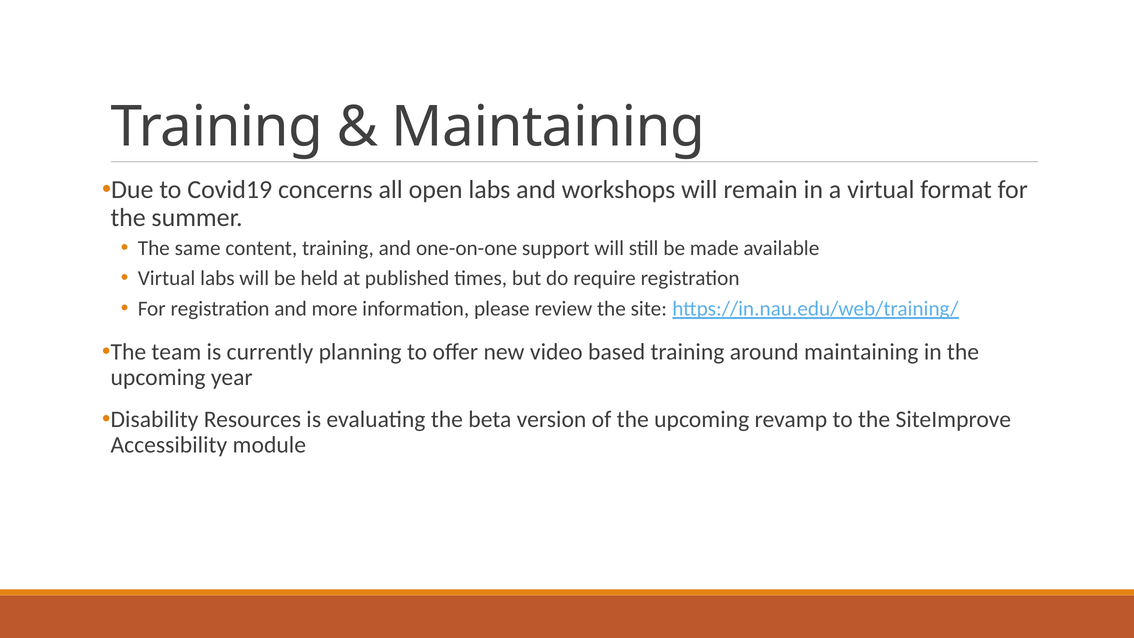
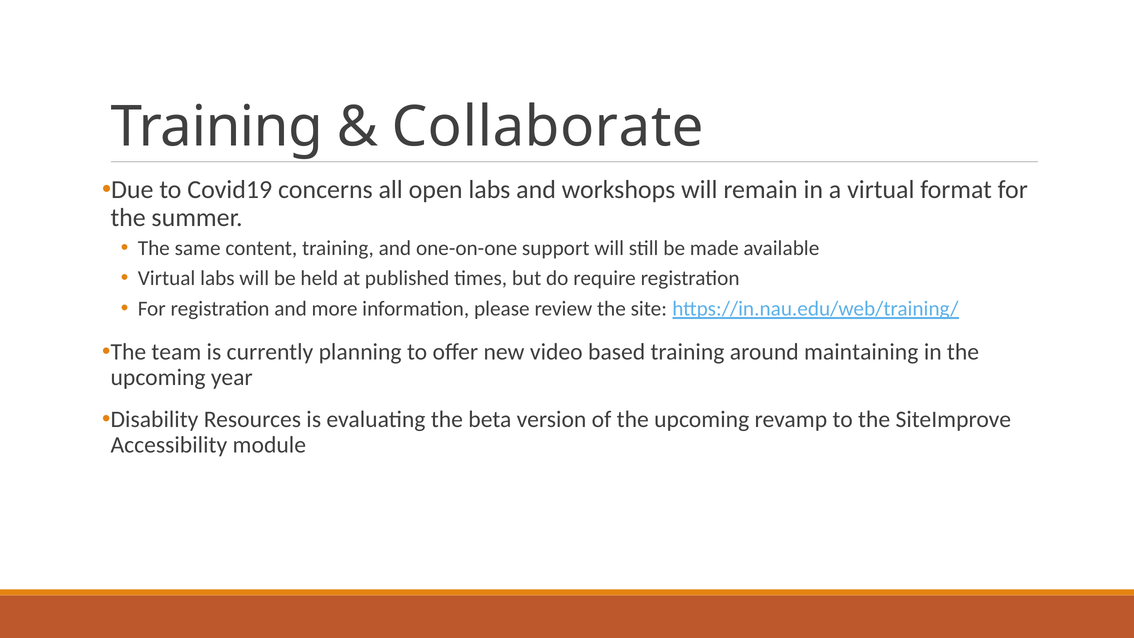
Maintaining: Maintaining -> Collaborate (548, 127)
